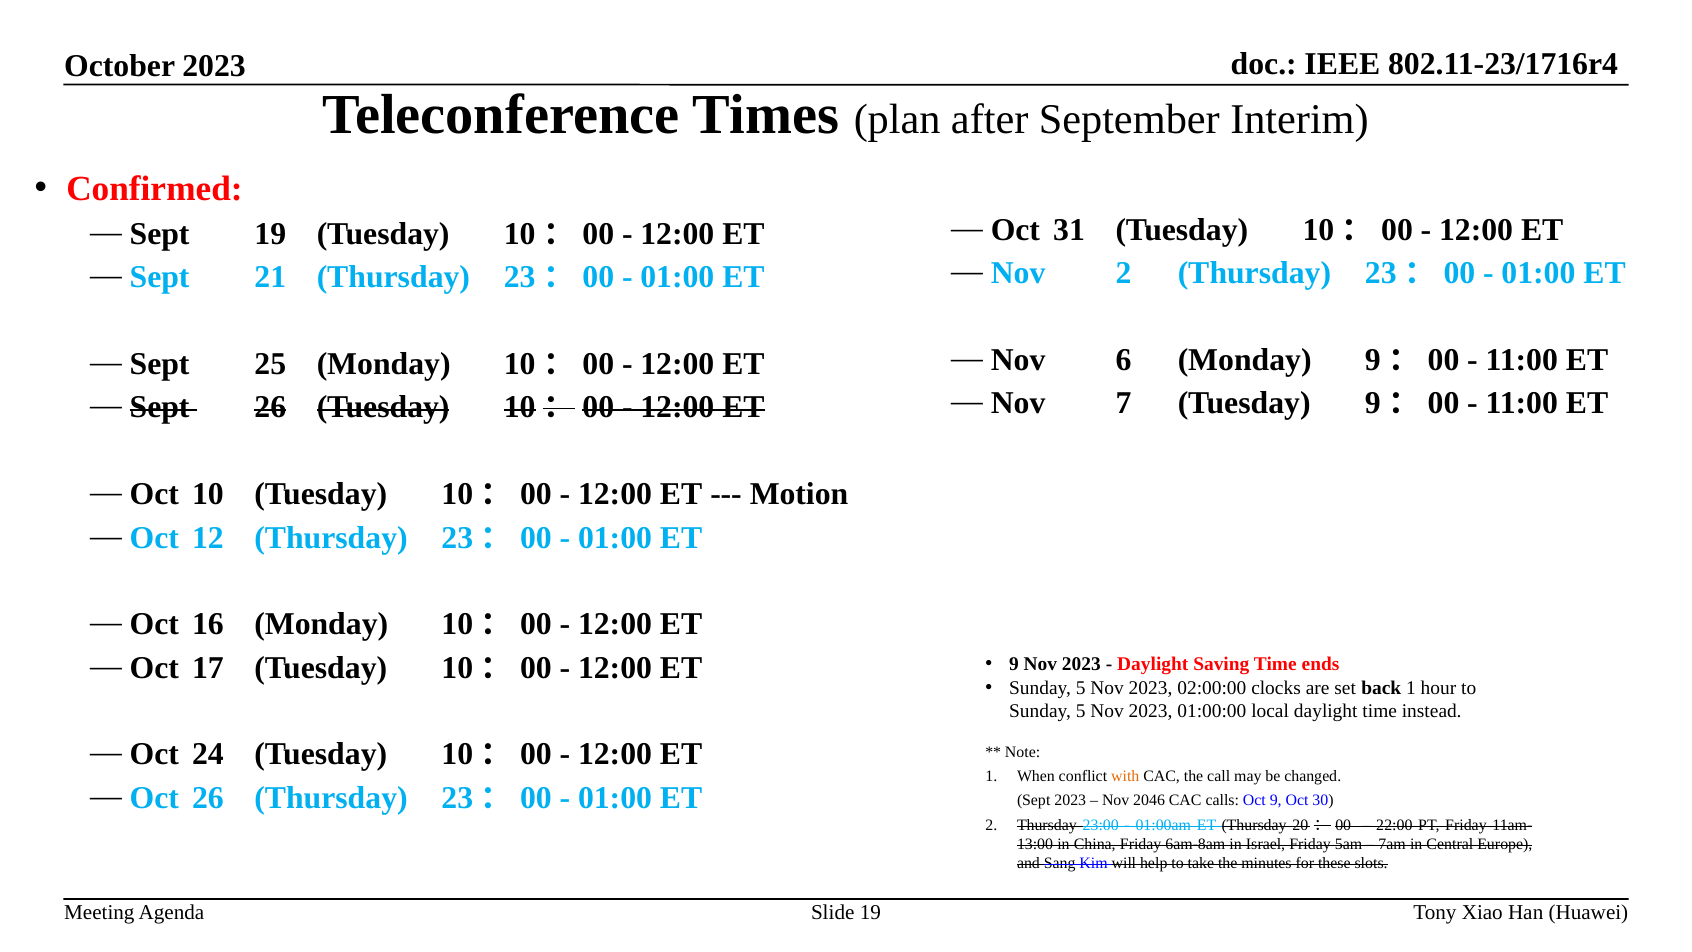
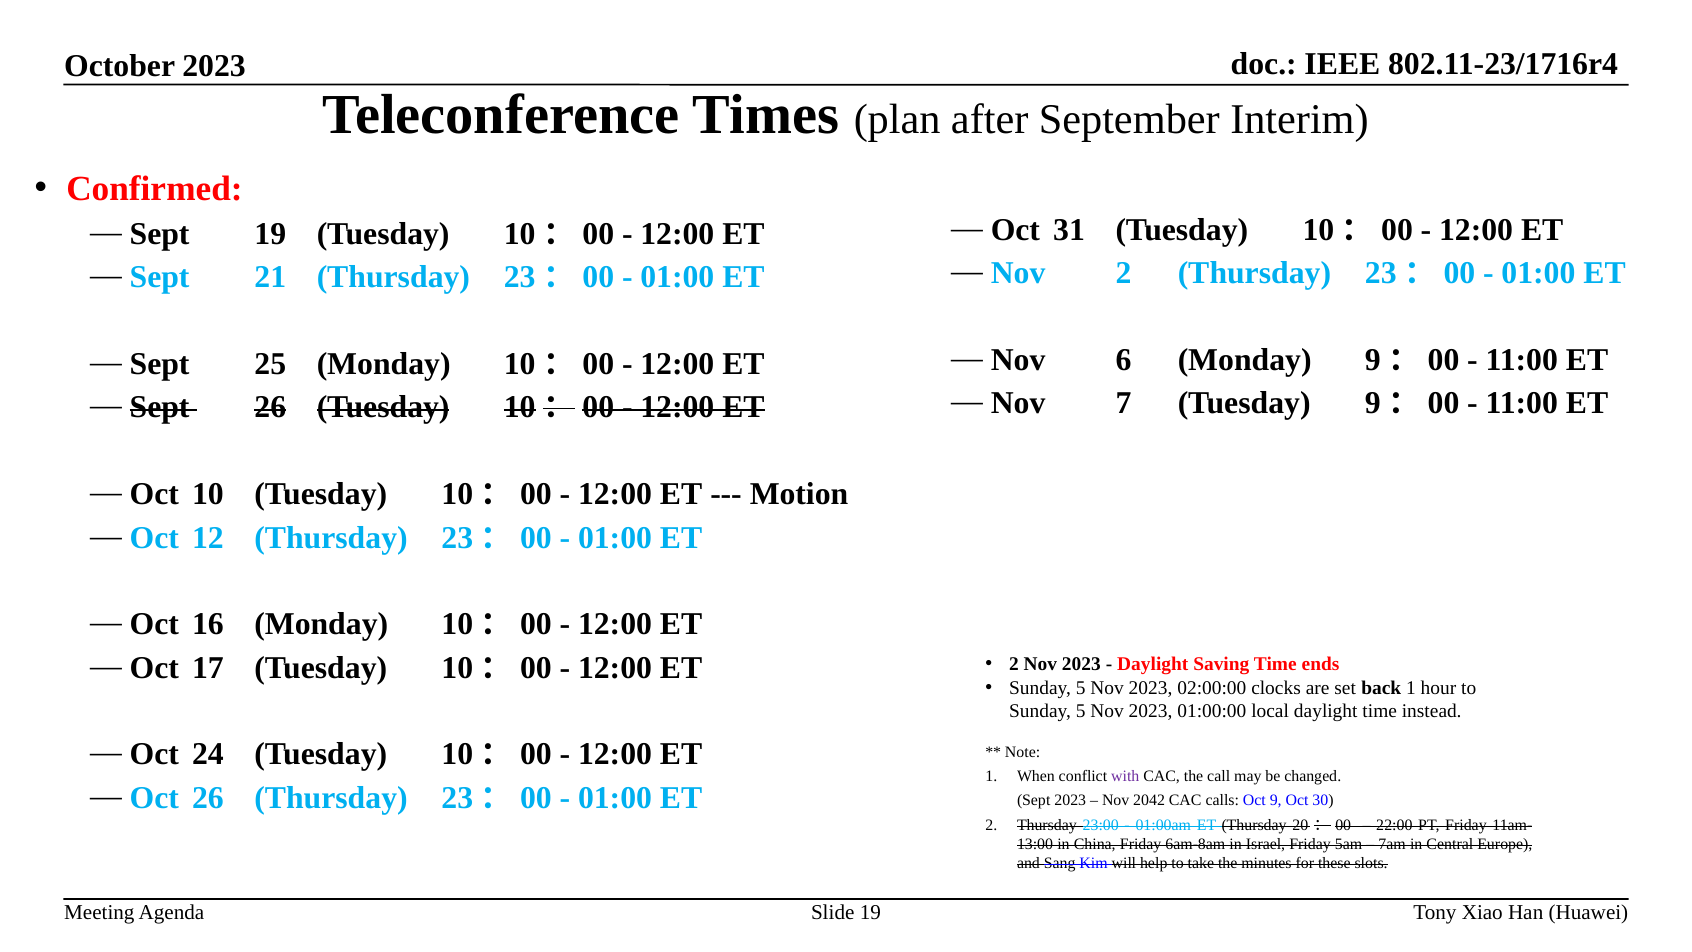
9: 9 -> 2 (1014, 664)
with colour: orange -> purple (1125, 776)
2046: 2046 -> 2042 (1149, 801)
